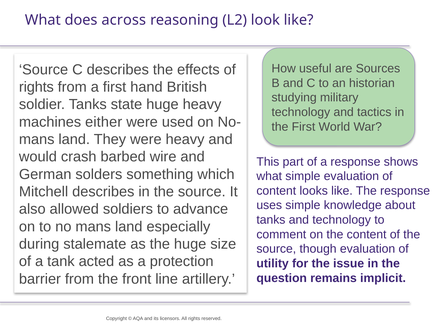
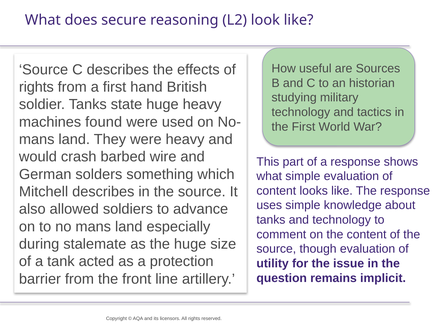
across: across -> secure (124, 20)
either: either -> found (104, 122)
